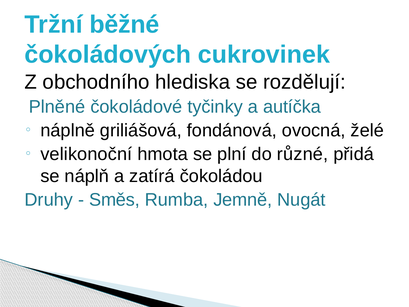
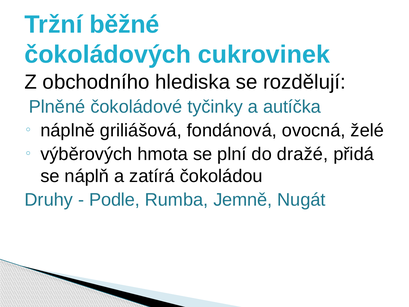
velikonoční: velikonoční -> výběrových (86, 154)
různé: různé -> dražé (303, 154)
Směs: Směs -> Podle (114, 200)
